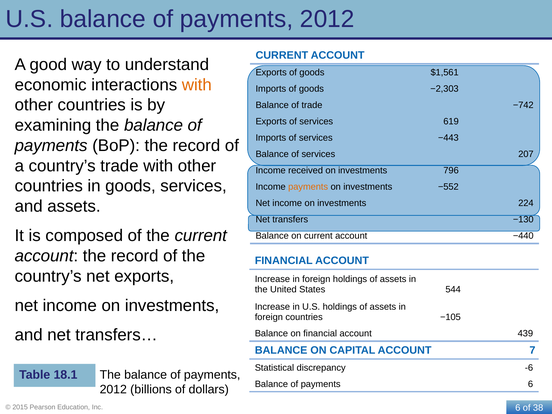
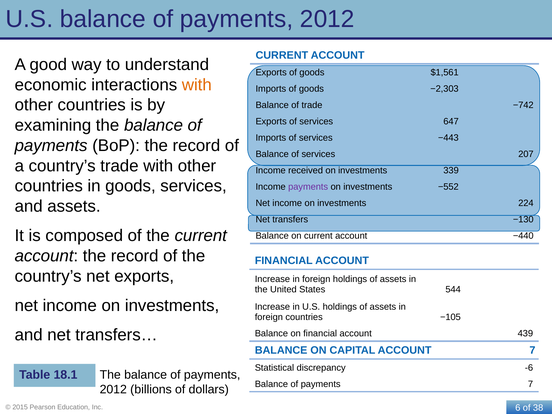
619: 619 -> 647 (451, 121)
796: 796 -> 339 (451, 170)
payments colour: orange -> purple (308, 187)
payments 6: 6 -> 7 (530, 384)
